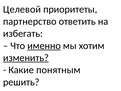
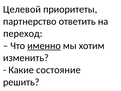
избегать: избегать -> переход (23, 33)
изменить underline: present -> none (26, 58)
понятным: понятным -> состояние (58, 70)
